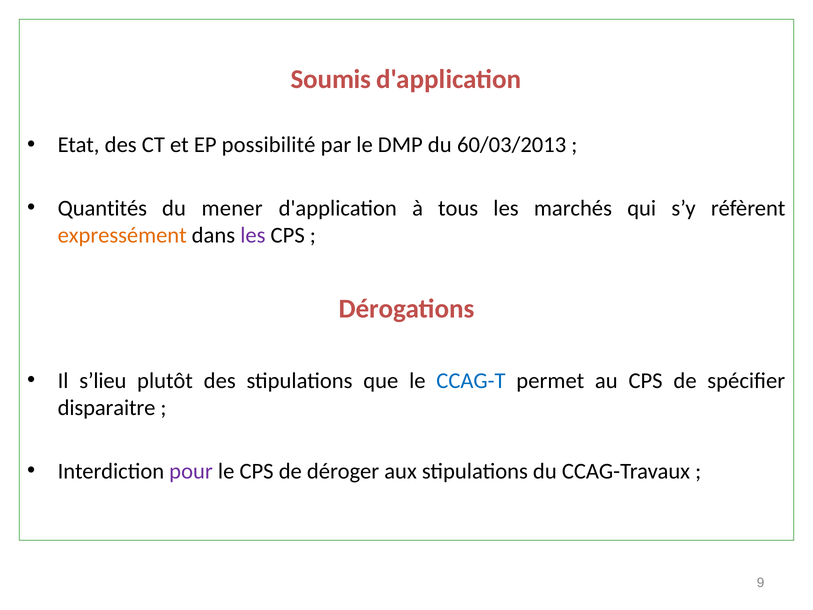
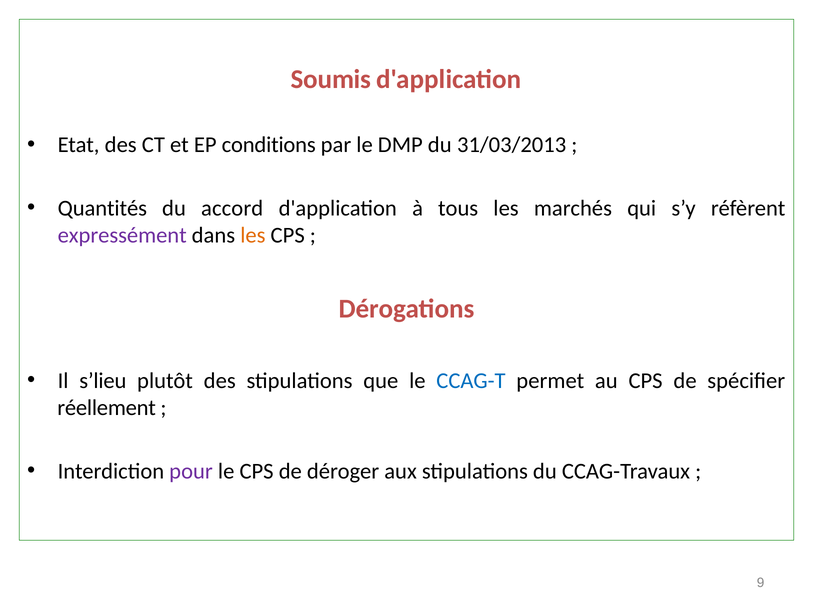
possibilité: possibilité -> conditions (269, 145)
60/03/2013: 60/03/2013 -> 31/03/2013 (512, 145)
mener: mener -> accord (232, 208)
expressément colour: orange -> purple (122, 235)
les colour: purple -> orange (253, 235)
disparaitre: disparaitre -> réellement (107, 408)
